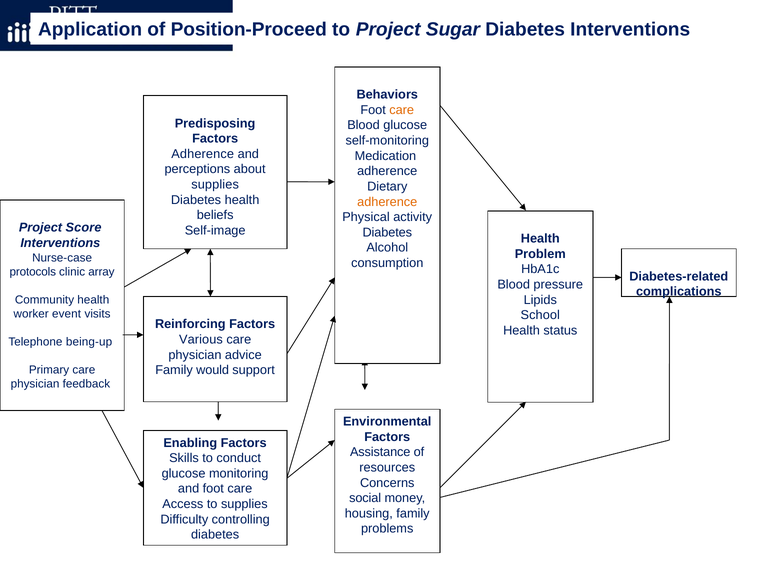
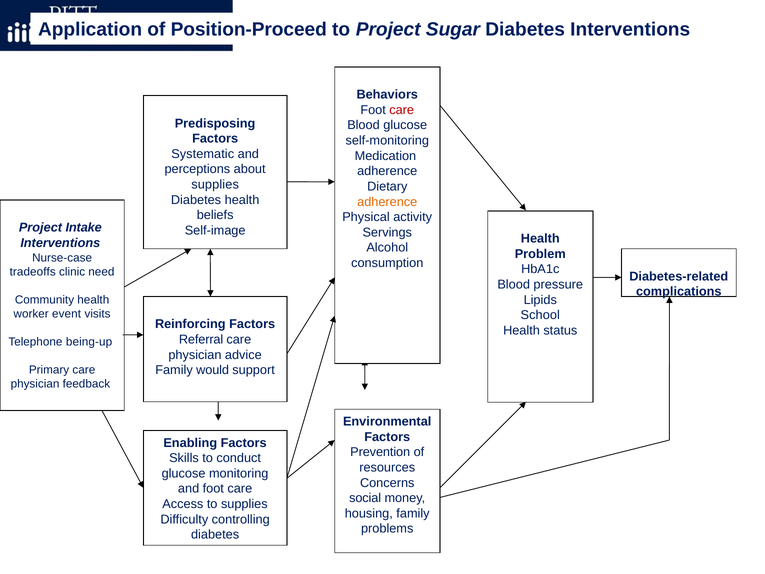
care colour: orange -> red (402, 110)
Adherence: Adherence -> Systematic (203, 154)
Score: Score -> Intake (84, 228)
Diabetes: Diabetes -> Servings (387, 232)
protocols: protocols -> tradeoffs (33, 272)
array: array -> need (101, 272)
Various: Various -> Referral (201, 339)
Assistance: Assistance -> Prevention (380, 452)
